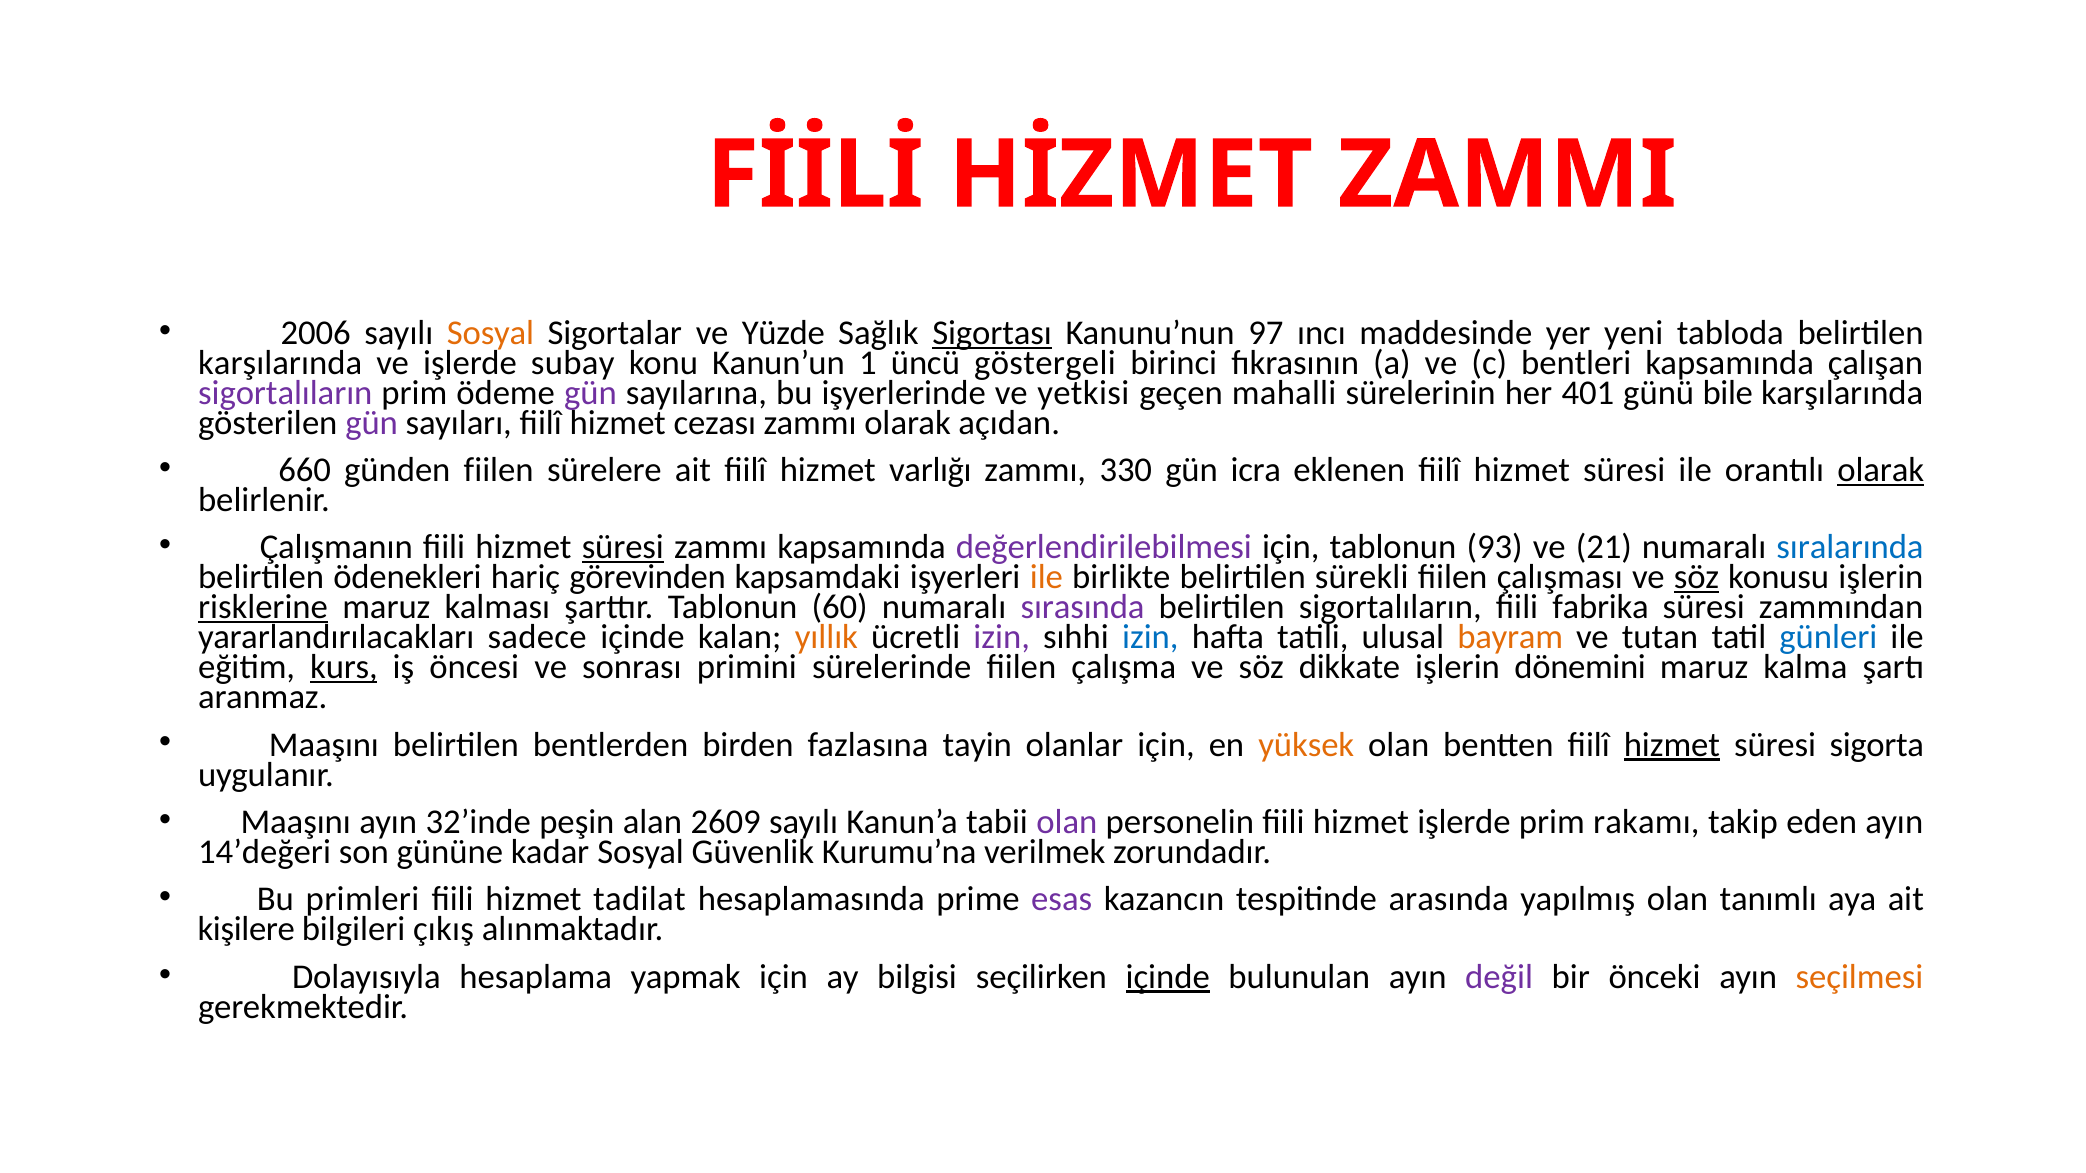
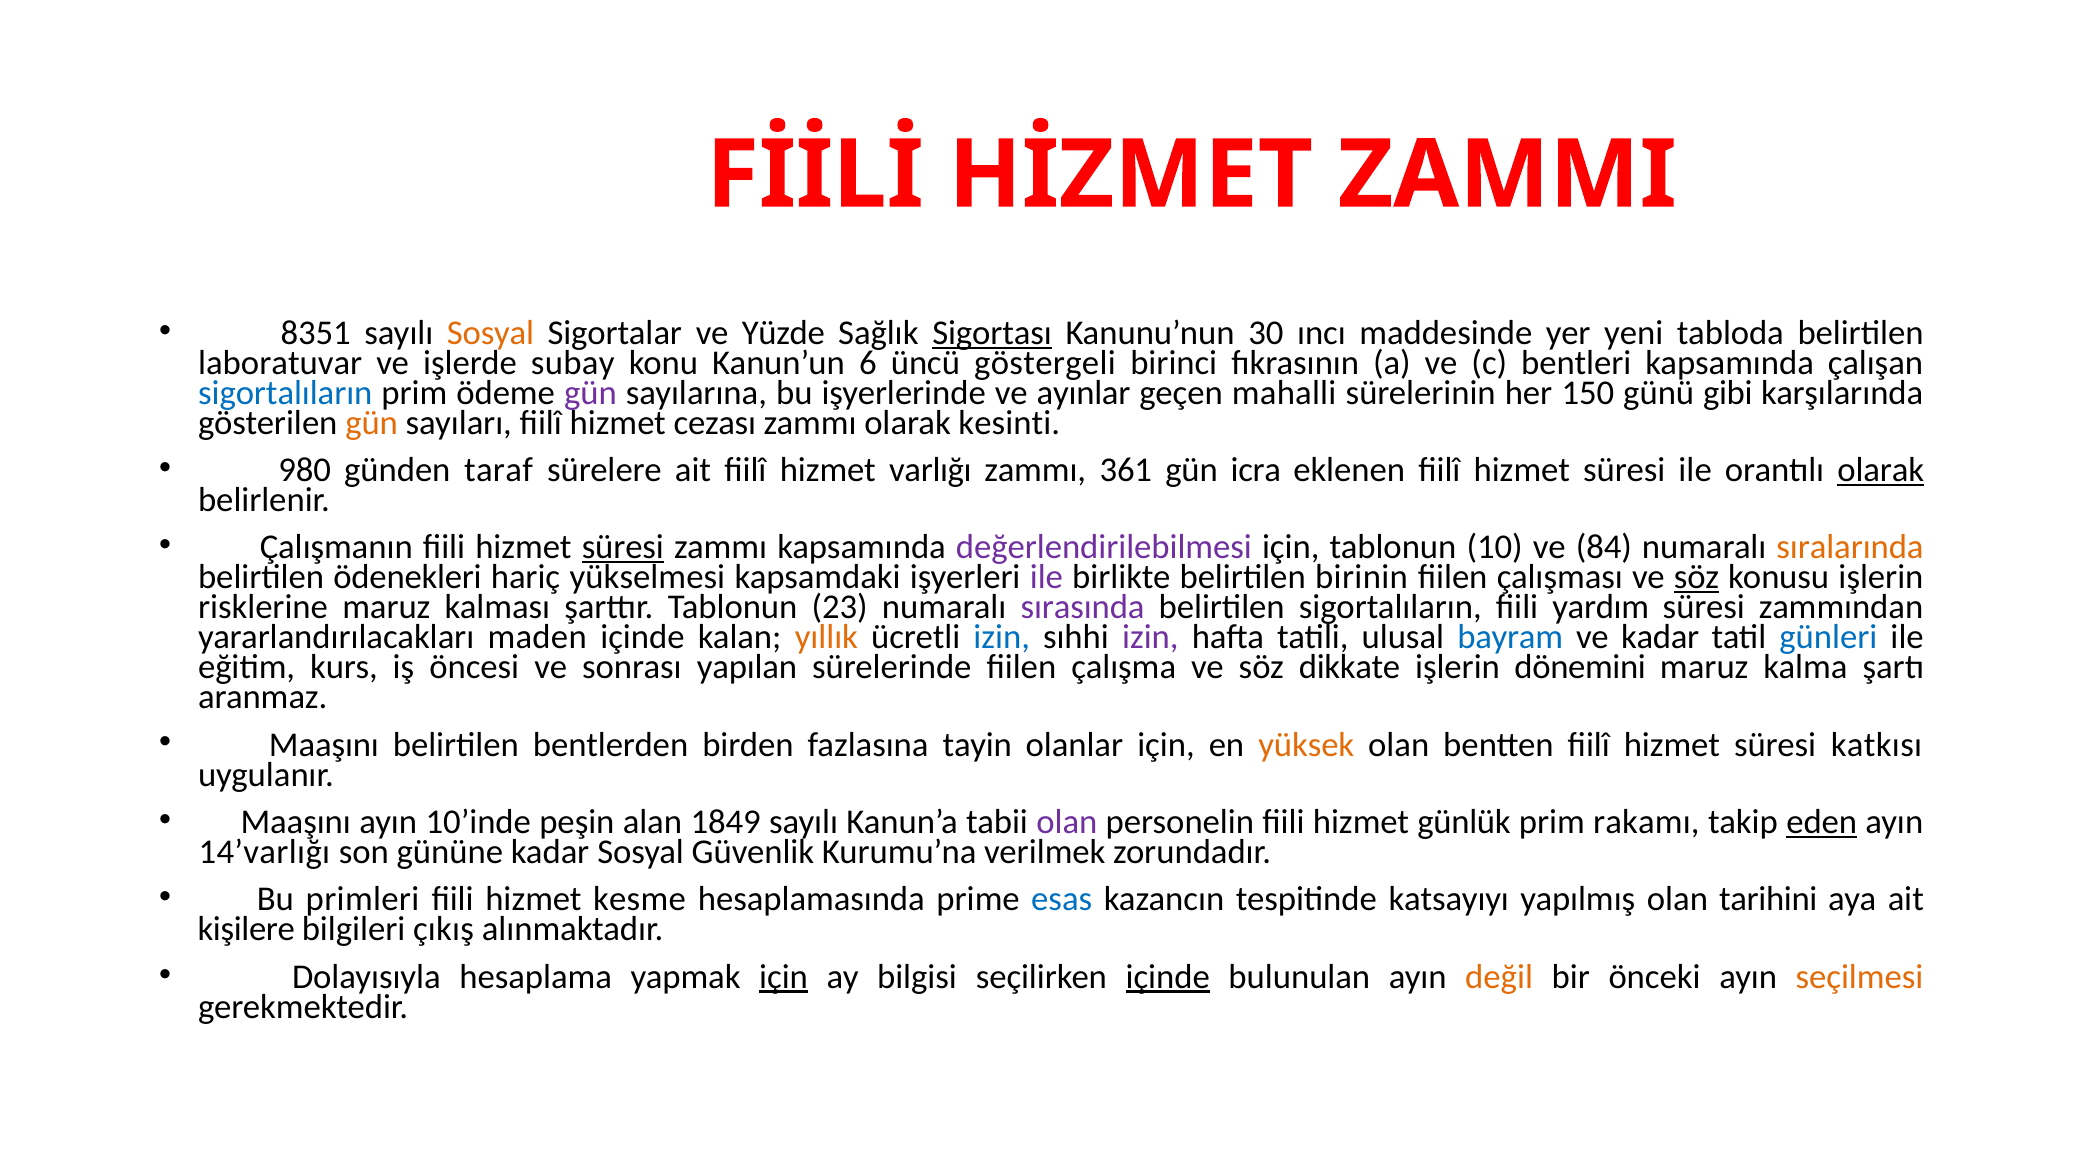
2006: 2006 -> 8351 (316, 333)
97: 97 -> 30 (1266, 333)
karşılarında: karşılarında -> laboratuvar (280, 363)
1: 1 -> 6 (868, 363)
sigortalıların colour: purple -> blue (285, 393)
yetkisi: yetkisi -> ayınlar (1084, 393)
401: 401 -> 150 (1588, 393)
bile: bile -> gibi (1728, 393)
gün colour: purple -> orange (372, 423)
açıdan: açıdan -> kesinti (1009, 423)
660: 660 -> 980 (305, 470)
günden fiilen: fiilen -> taraf (499, 470)
330: 330 -> 361 (1126, 470)
93: 93 -> 10 (1495, 547)
21: 21 -> 84 (1604, 547)
sıralarında colour: blue -> orange (1850, 547)
görevinden: görevinden -> yükselmesi (647, 577)
ile colour: orange -> purple (1046, 577)
sürekli: sürekli -> birinin (1362, 577)
risklerine underline: present -> none (263, 607)
60: 60 -> 23 (840, 607)
fabrika: fabrika -> yardım (1601, 607)
sadece: sadece -> maden (537, 637)
izin colour: purple -> blue (1002, 637)
izin colour: blue -> purple (1150, 637)
bayram colour: orange -> blue (1510, 637)
ve tutan: tutan -> kadar (1660, 637)
kurs underline: present -> none (344, 667)
primini: primini -> yapılan (747, 667)
hizmet underline: present -> none (1672, 745)
sigorta: sigorta -> katkısı (1876, 745)
32’inde: 32’inde -> 10’inde (478, 822)
2609: 2609 -> 1849 (726, 822)
hizmet işlerde: işlerde -> günlük (1464, 822)
eden underline: none -> present (1822, 822)
14’değeri: 14’değeri -> 14’varlığı (264, 852)
tadilat: tadilat -> kesme (640, 900)
esas colour: purple -> blue (1062, 900)
arasında: arasında -> katsayıyı (1449, 900)
tanımlı: tanımlı -> tarihini (1768, 900)
için underline: none -> present (784, 977)
değil colour: purple -> orange (1499, 977)
